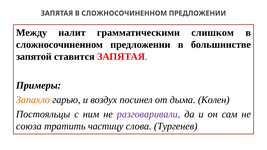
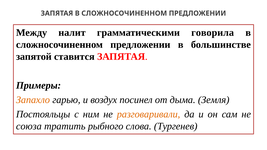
слишком: слишком -> говорила (213, 33)
Колен: Колен -> Земля (214, 100)
разговаривали colour: purple -> orange (149, 114)
частицу: частицу -> рыбного (106, 126)
